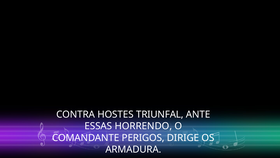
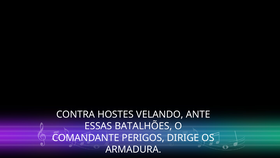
TRIUNFAL: TRIUNFAL -> VELANDO (160, 114)
HORRENDO: HORRENDO -> BATALHÕES (143, 126)
